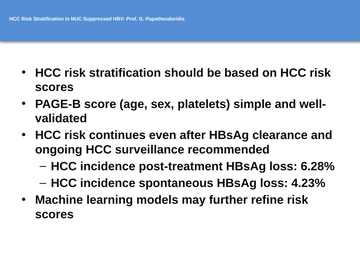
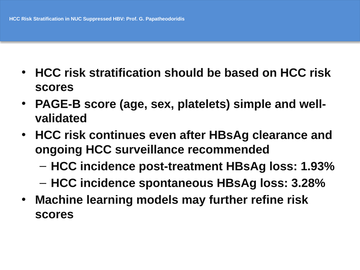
6.28%: 6.28% -> 1.93% (318, 166)
4.23%: 4.23% -> 3.28% (308, 183)
